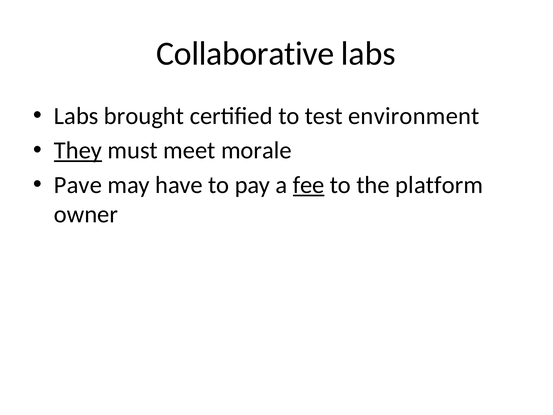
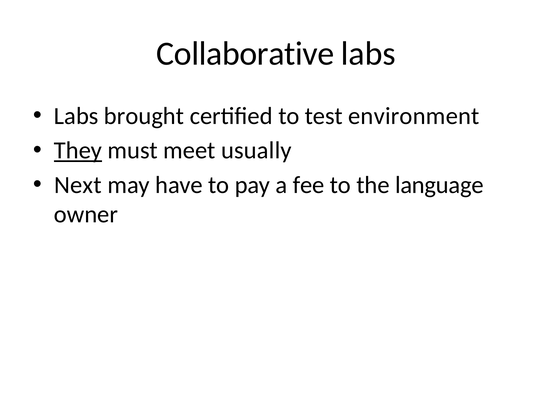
morale: morale -> usually (256, 150)
Pave: Pave -> Next (78, 185)
fee underline: present -> none (309, 185)
platform: platform -> language (439, 185)
